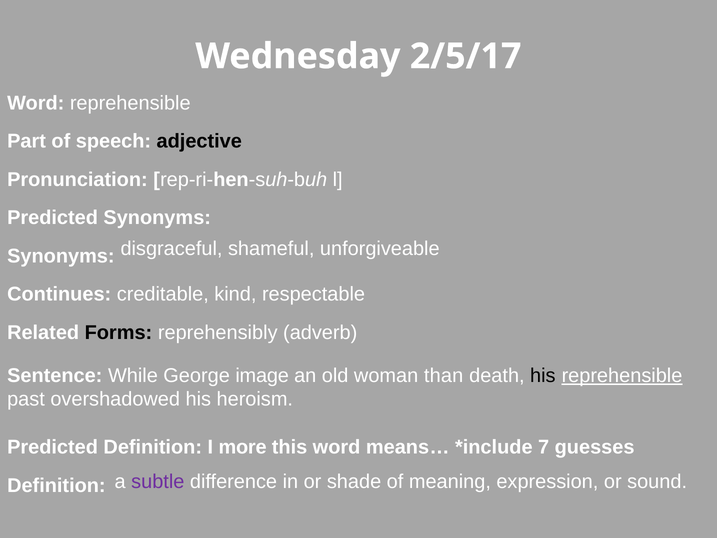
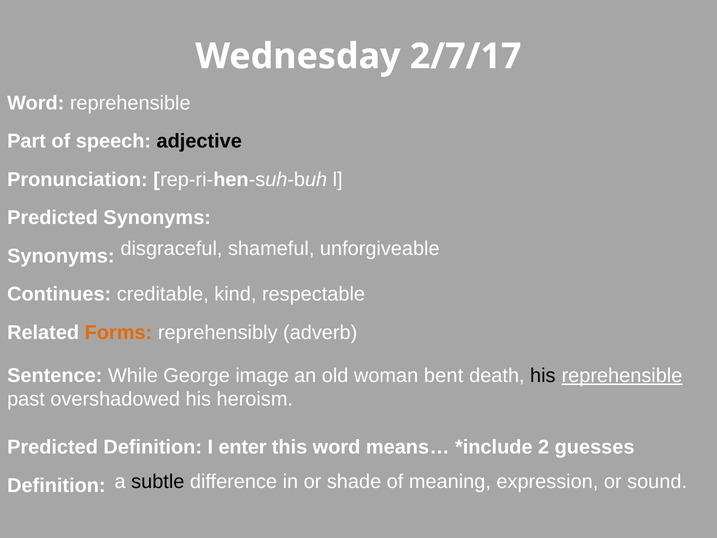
2/5/17: 2/5/17 -> 2/7/17 (466, 56)
Forms colour: black -> orange (118, 332)
than: than -> bent (444, 375)
more: more -> enter (243, 447)
7: 7 -> 2 (544, 447)
subtle colour: purple -> black (158, 481)
